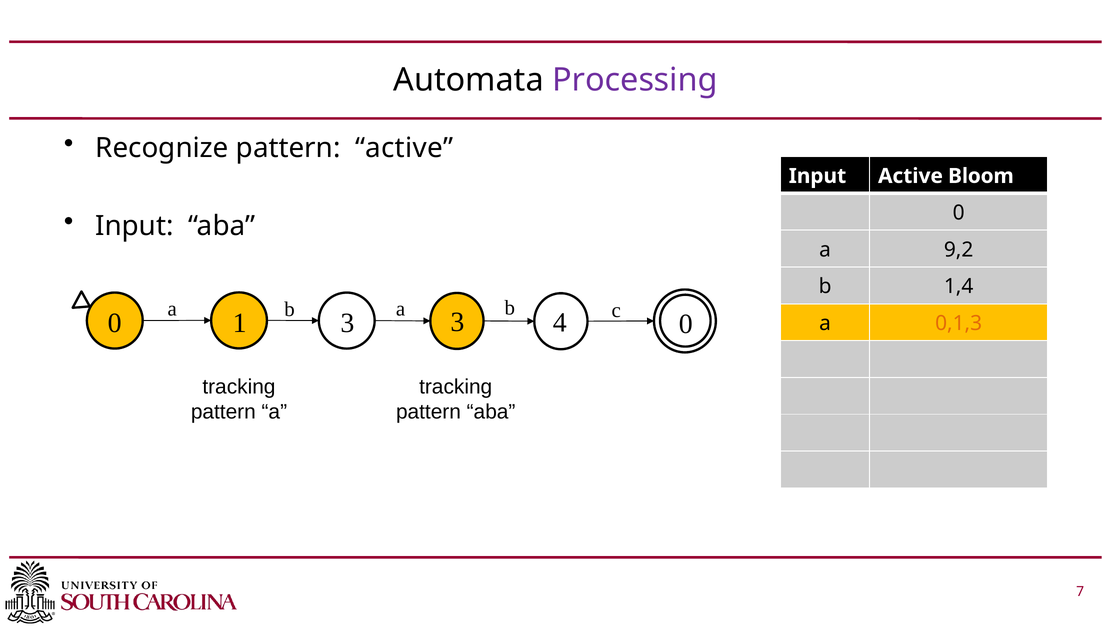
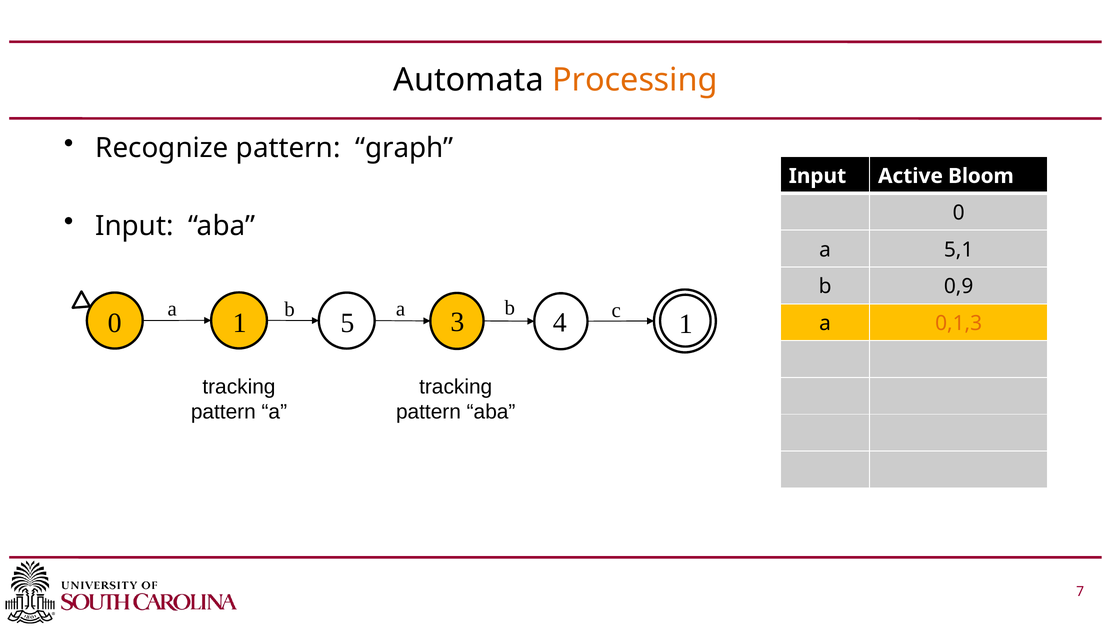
Processing colour: purple -> orange (635, 80)
pattern active: active -> graph (404, 148)
9,2: 9,2 -> 5,1 (959, 249)
1,4: 1,4 -> 0,9 (959, 286)
1 3: 3 -> 5 (347, 323)
3 0: 0 -> 1 (686, 324)
